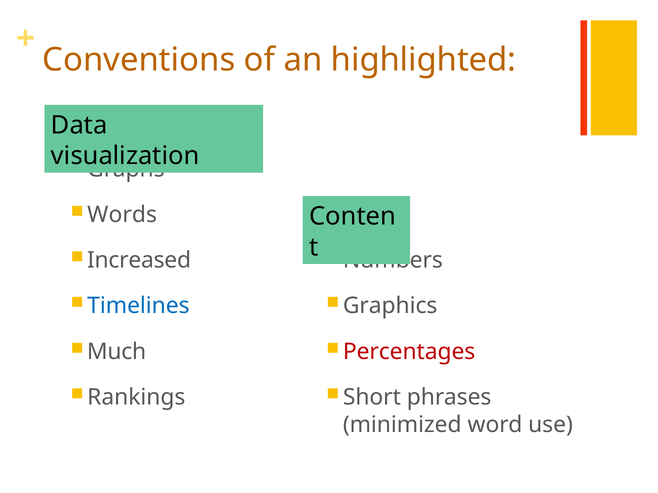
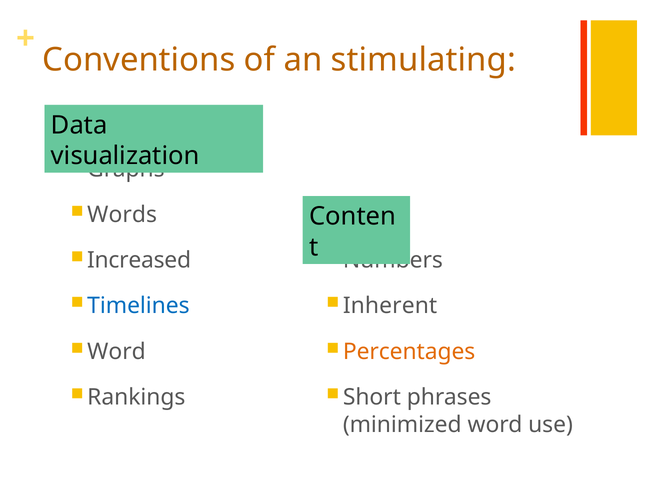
highlighted: highlighted -> stimulating (423, 60)
Graphics: Graphics -> Inherent (390, 306)
Much: Much -> Word (116, 352)
Percentages colour: red -> orange (409, 352)
